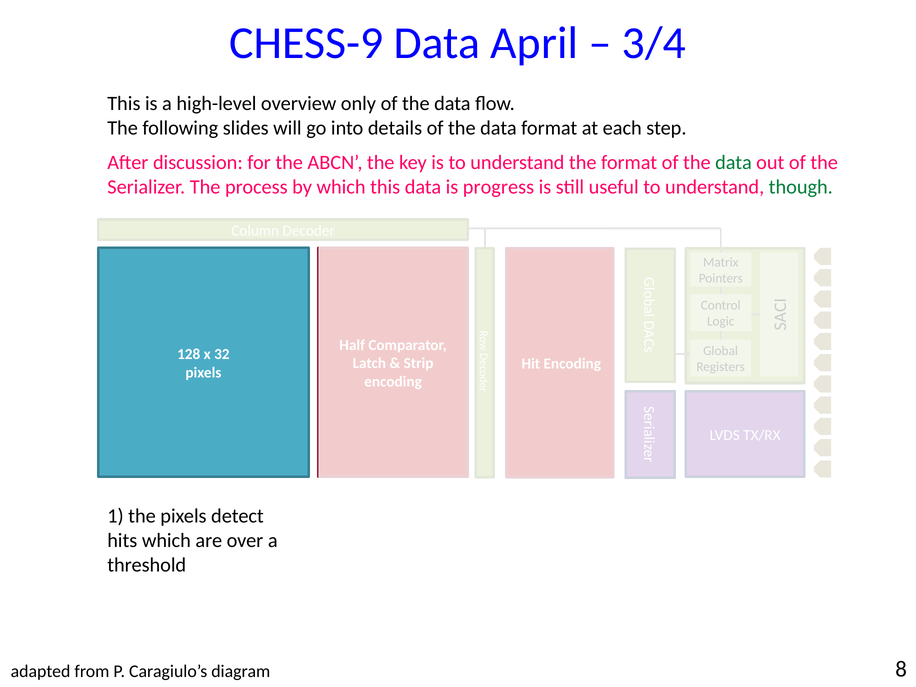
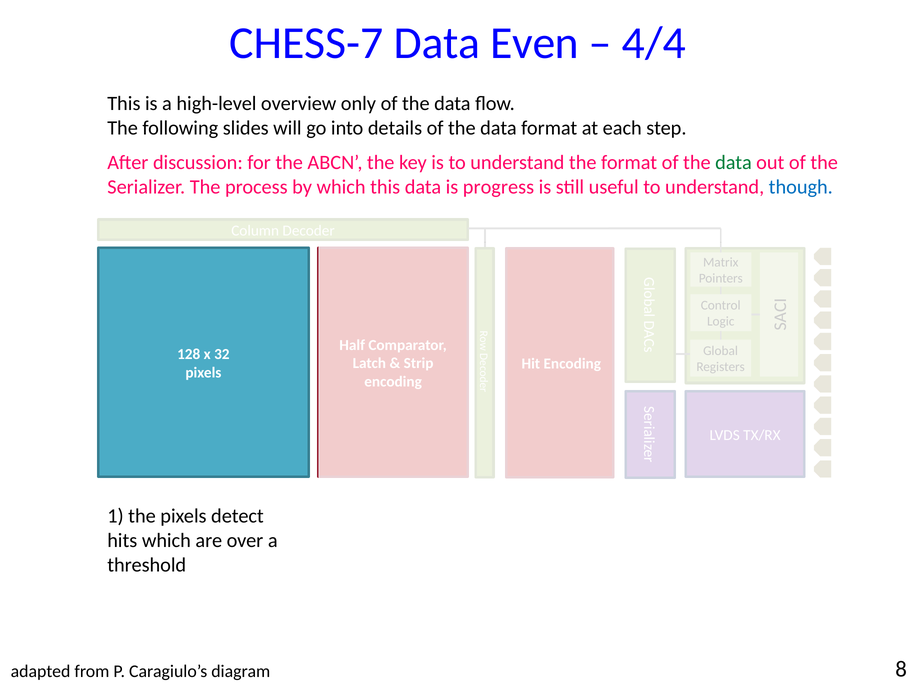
CHESS-9: CHESS-9 -> CHESS-7 (306, 43)
April: April -> Even (535, 43)
3/4: 3/4 -> 4/4 (654, 43)
though colour: green -> blue (801, 187)
